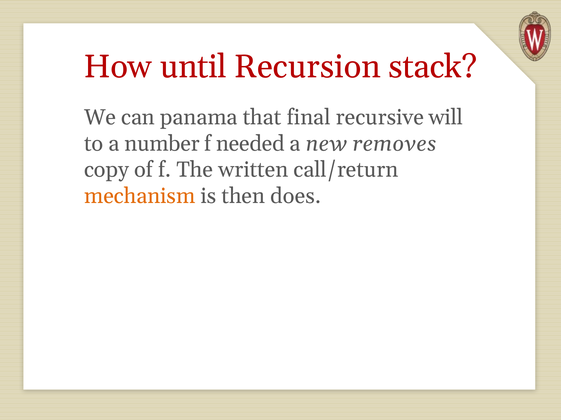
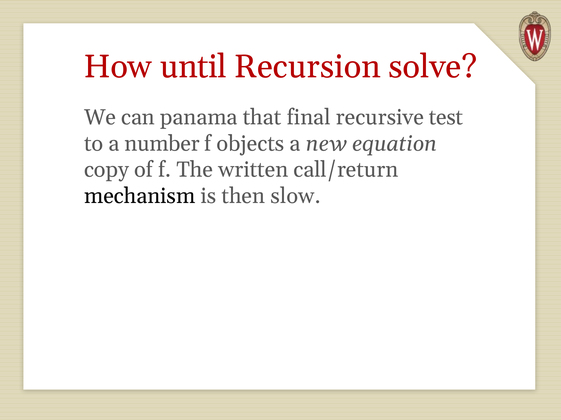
stack: stack -> solve (433, 67)
will: will -> test (446, 118)
needed: needed -> objects (250, 144)
removes: removes -> equation (395, 144)
mechanism colour: orange -> black (140, 196)
does: does -> slow (296, 196)
